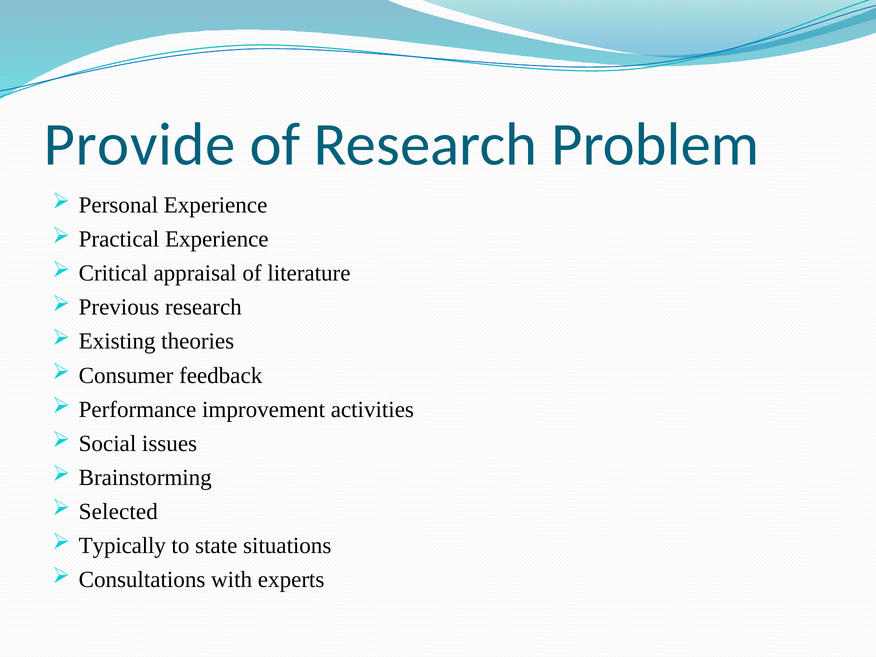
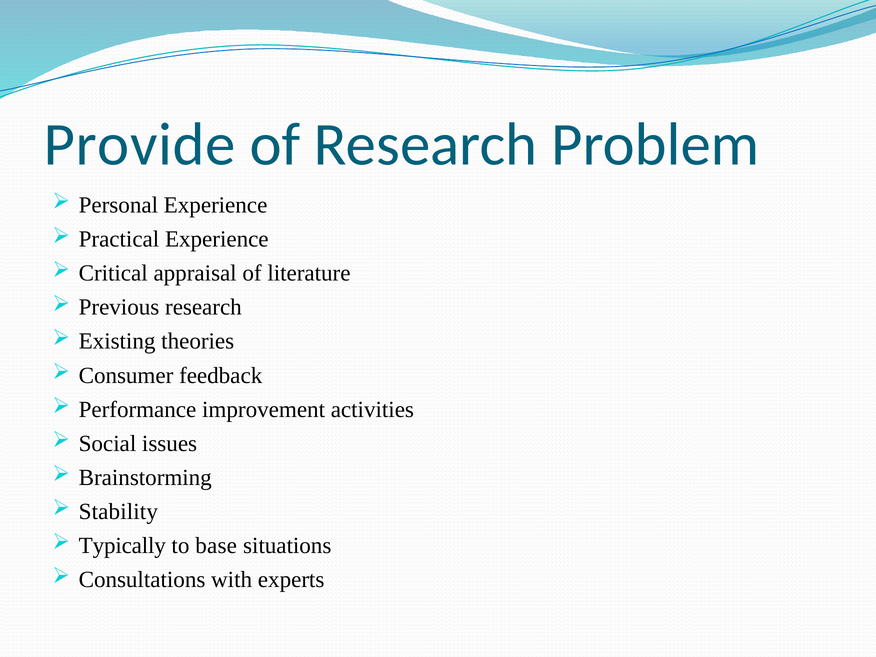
Selected: Selected -> Stability (118, 512)
state: state -> base (216, 546)
